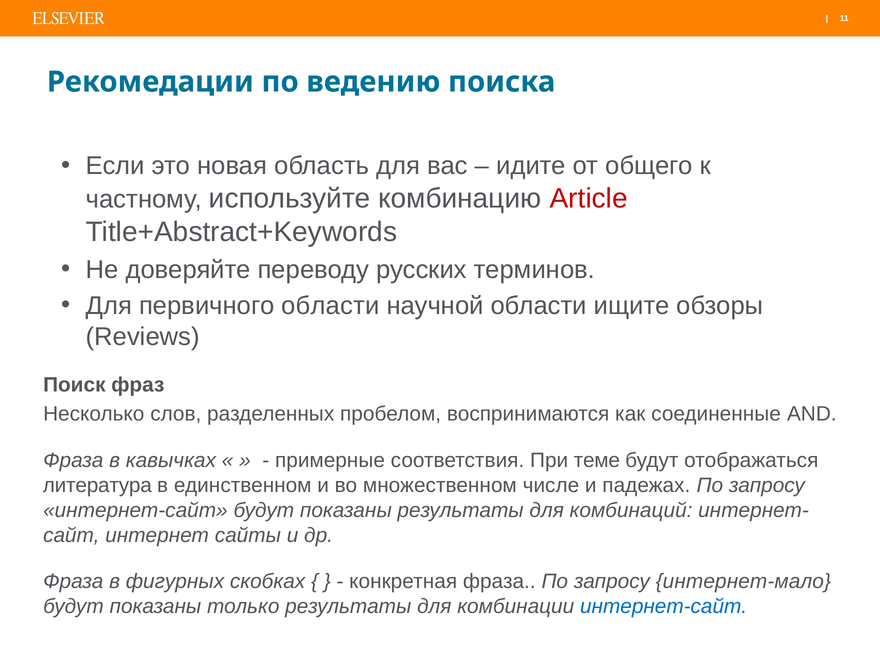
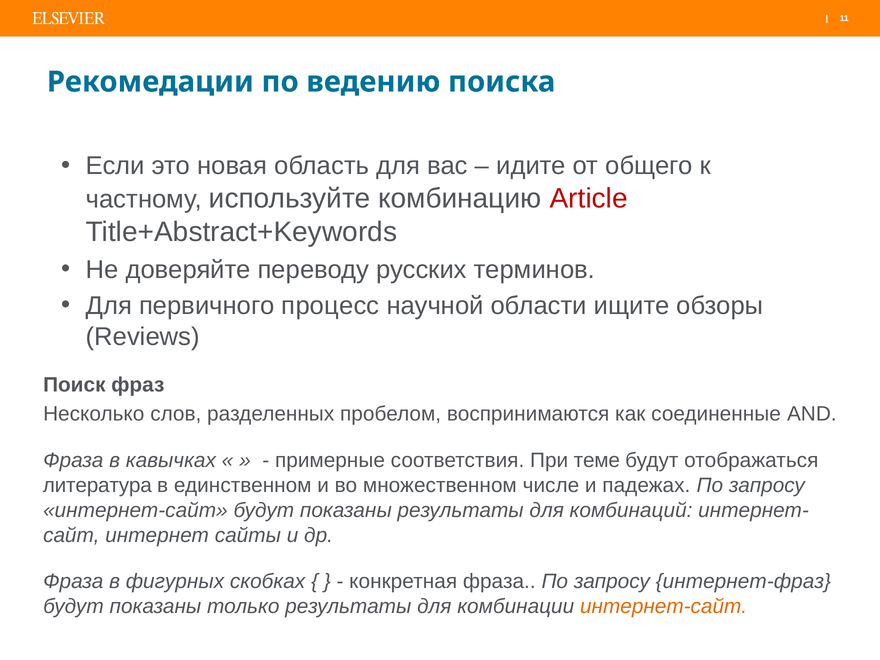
первичного области: области -> процесс (330, 306)
интернет-мало: интернет-мало -> интернет-фраз (743, 581)
интернет-сайт colour: blue -> orange (664, 606)
